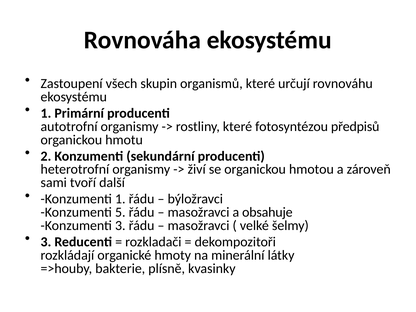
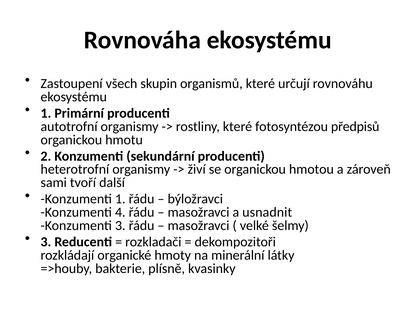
5: 5 -> 4 (120, 212)
obsahuje: obsahuje -> usnadnit (267, 212)
